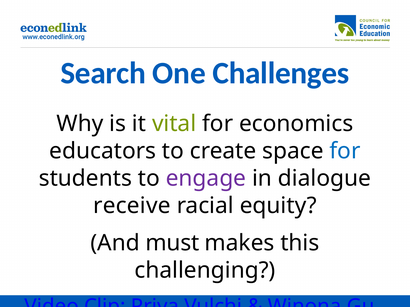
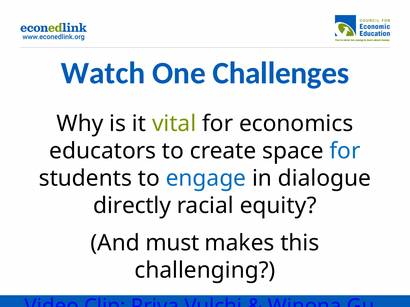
Search: Search -> Watch (103, 73)
engage colour: purple -> blue (206, 179)
receive: receive -> directly (132, 206)
